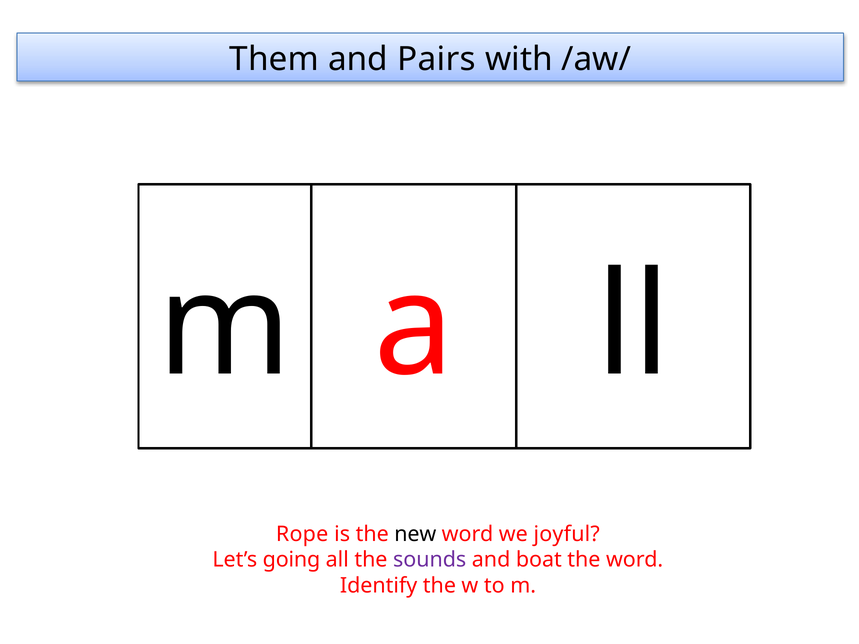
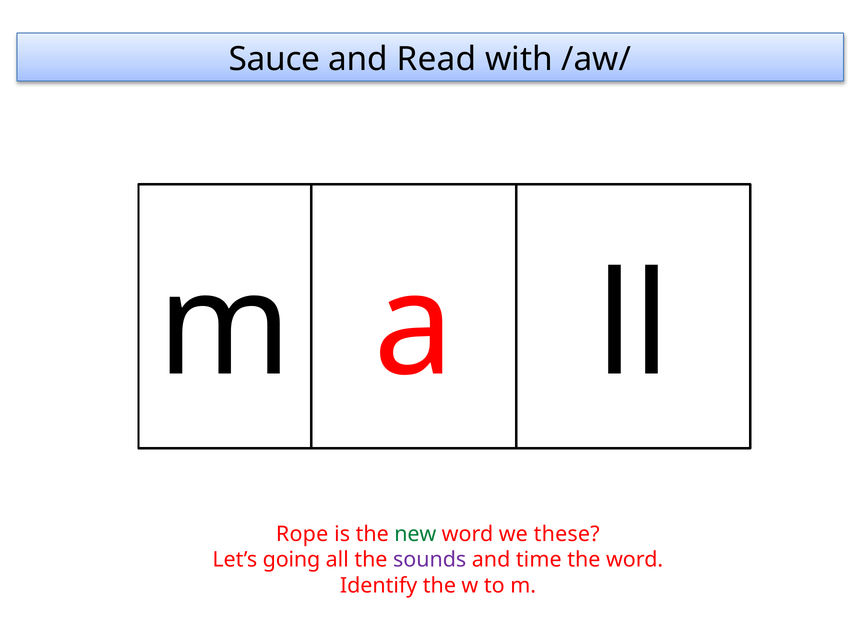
Them: Them -> Sauce (274, 59)
Pairs: Pairs -> Read (436, 59)
new colour: black -> green (415, 534)
joyful: joyful -> these (567, 534)
boat: boat -> time (539, 560)
